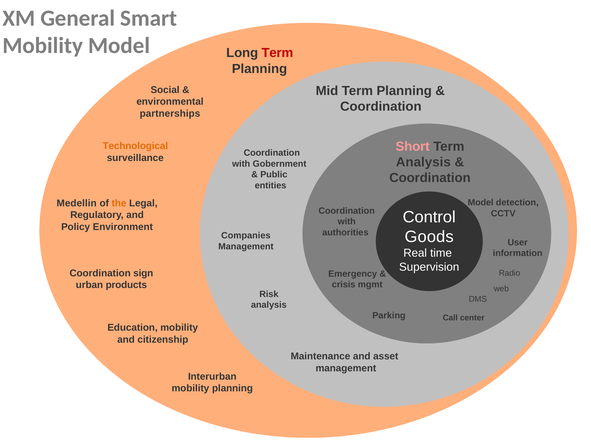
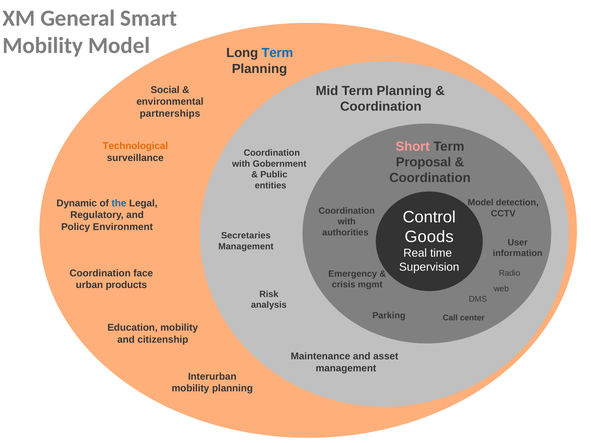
Term colour: red -> blue (277, 53)
Analysis: Analysis -> Proposal (423, 162)
Medellin: Medellin -> Dynamic (77, 203)
the colour: orange -> blue (119, 203)
Companies: Companies -> Secretaries (246, 236)
sign: sign -> face (143, 273)
